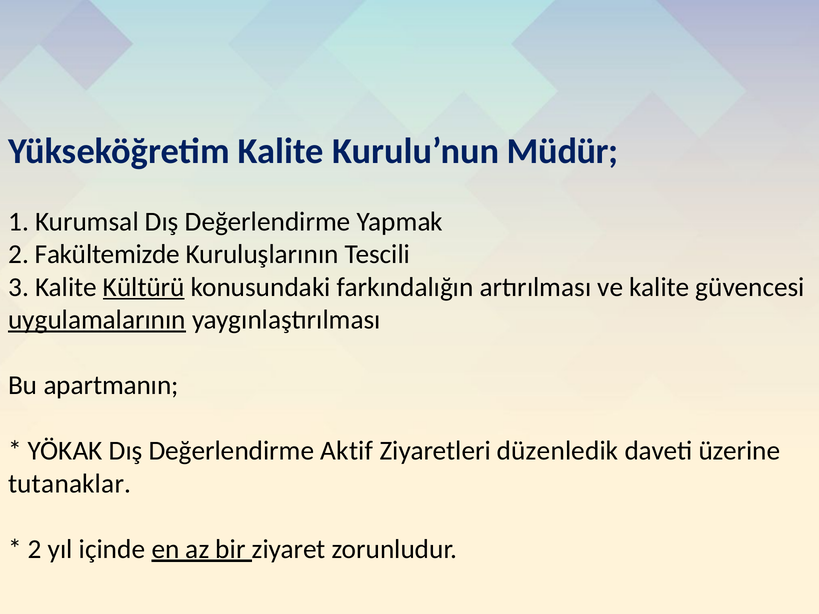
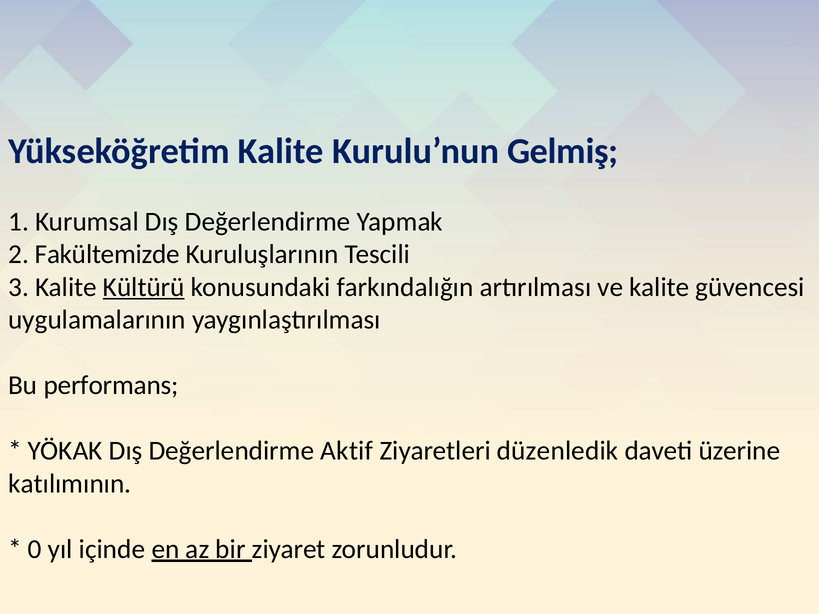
Müdür: Müdür -> Gelmiş (563, 151)
uygulamalarının underline: present -> none (97, 320)
apartmanın: apartmanın -> performans (111, 385)
tutanaklar: tutanaklar -> katılımının (70, 484)
2: 2 -> 0 (35, 549)
